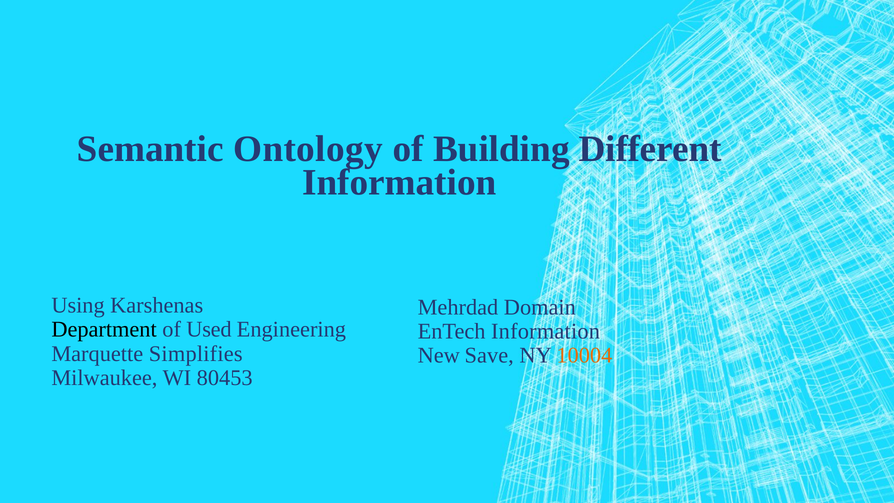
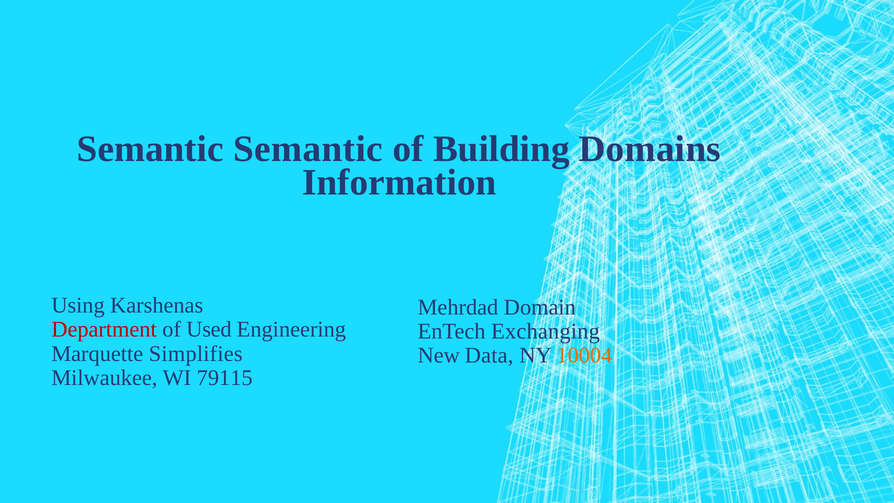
Semantic Ontology: Ontology -> Semantic (308, 149)
Different: Different -> Domains (650, 149)
Department colour: black -> red (104, 330)
EnTech Information: Information -> Exchanging (546, 331)
Save: Save -> Data (489, 355)
80453: 80453 -> 79115 (225, 378)
